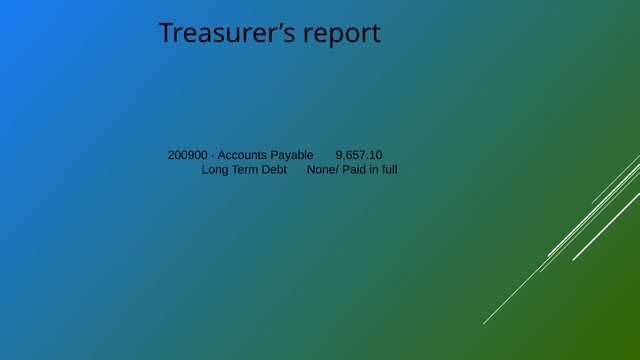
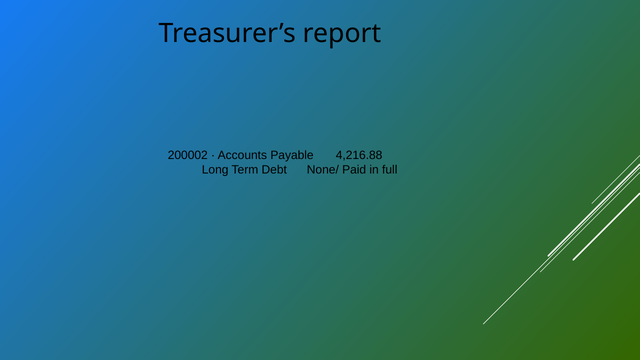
200900: 200900 -> 200002 (188, 155)
9,657.10: 9,657.10 -> 4,216.88 (359, 155)
